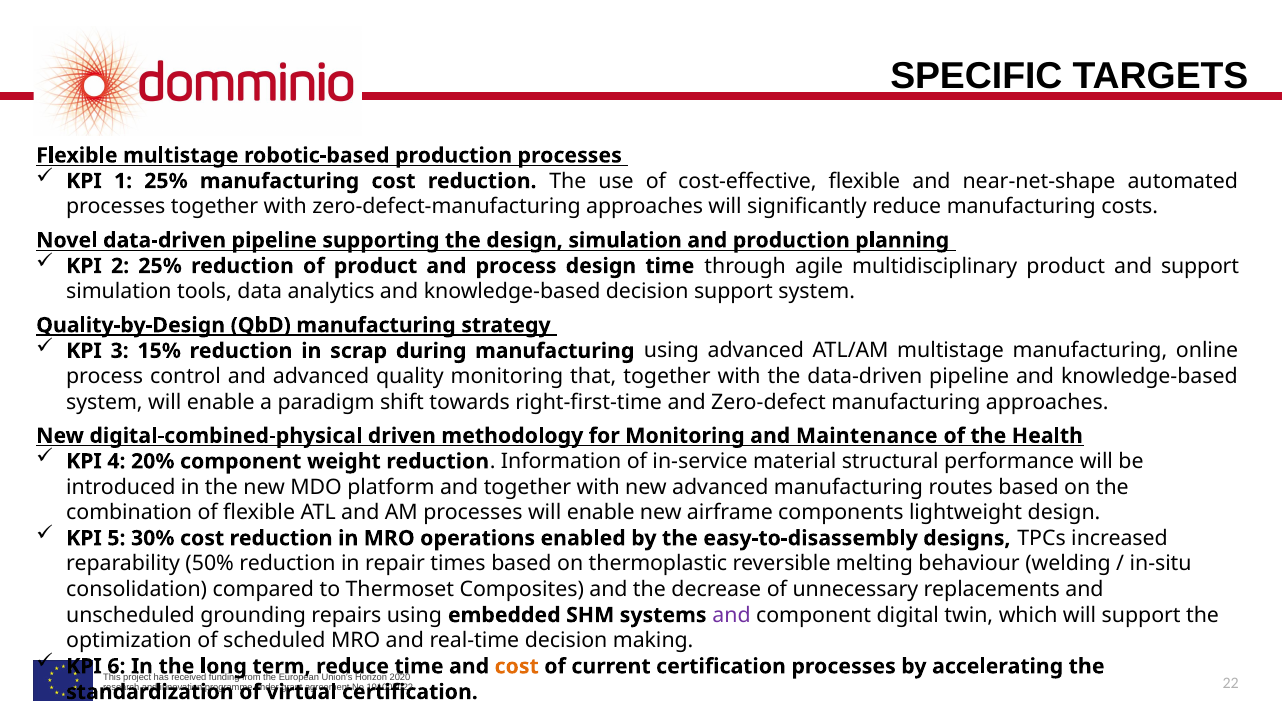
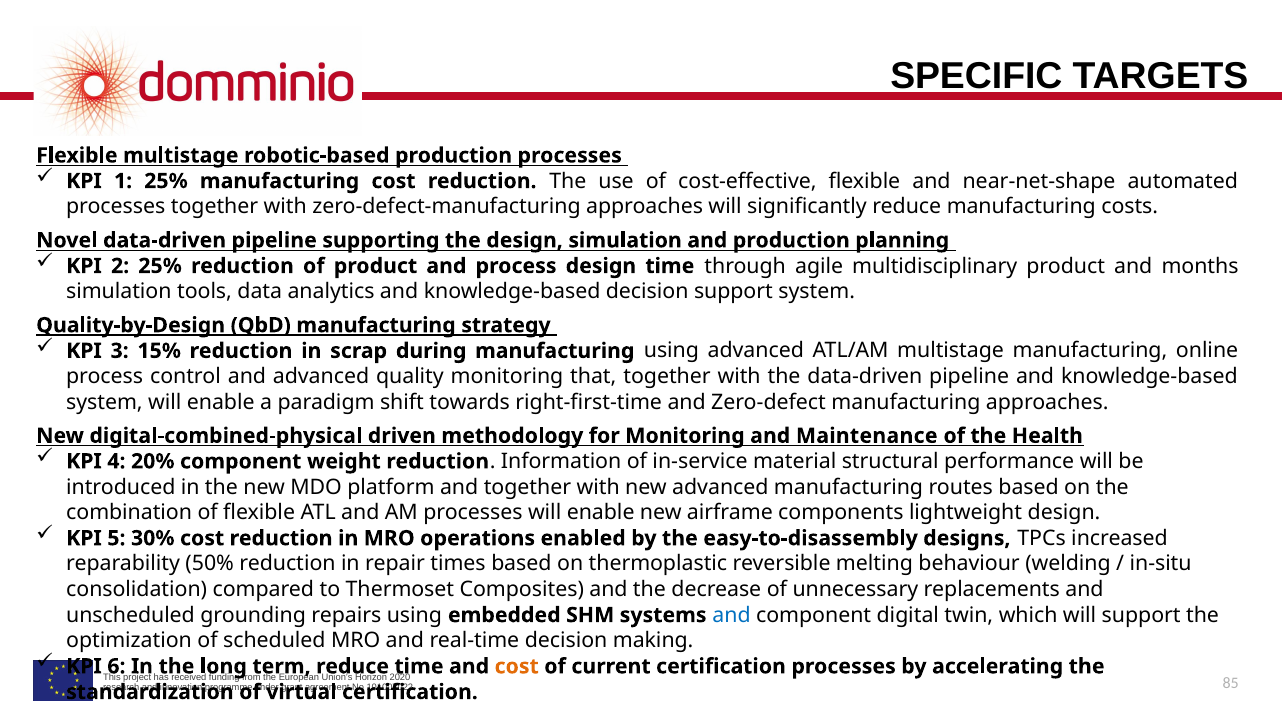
and support: support -> months (1200, 266)
and colour: purple -> blue (732, 615)
22: 22 -> 85 (1231, 684)
